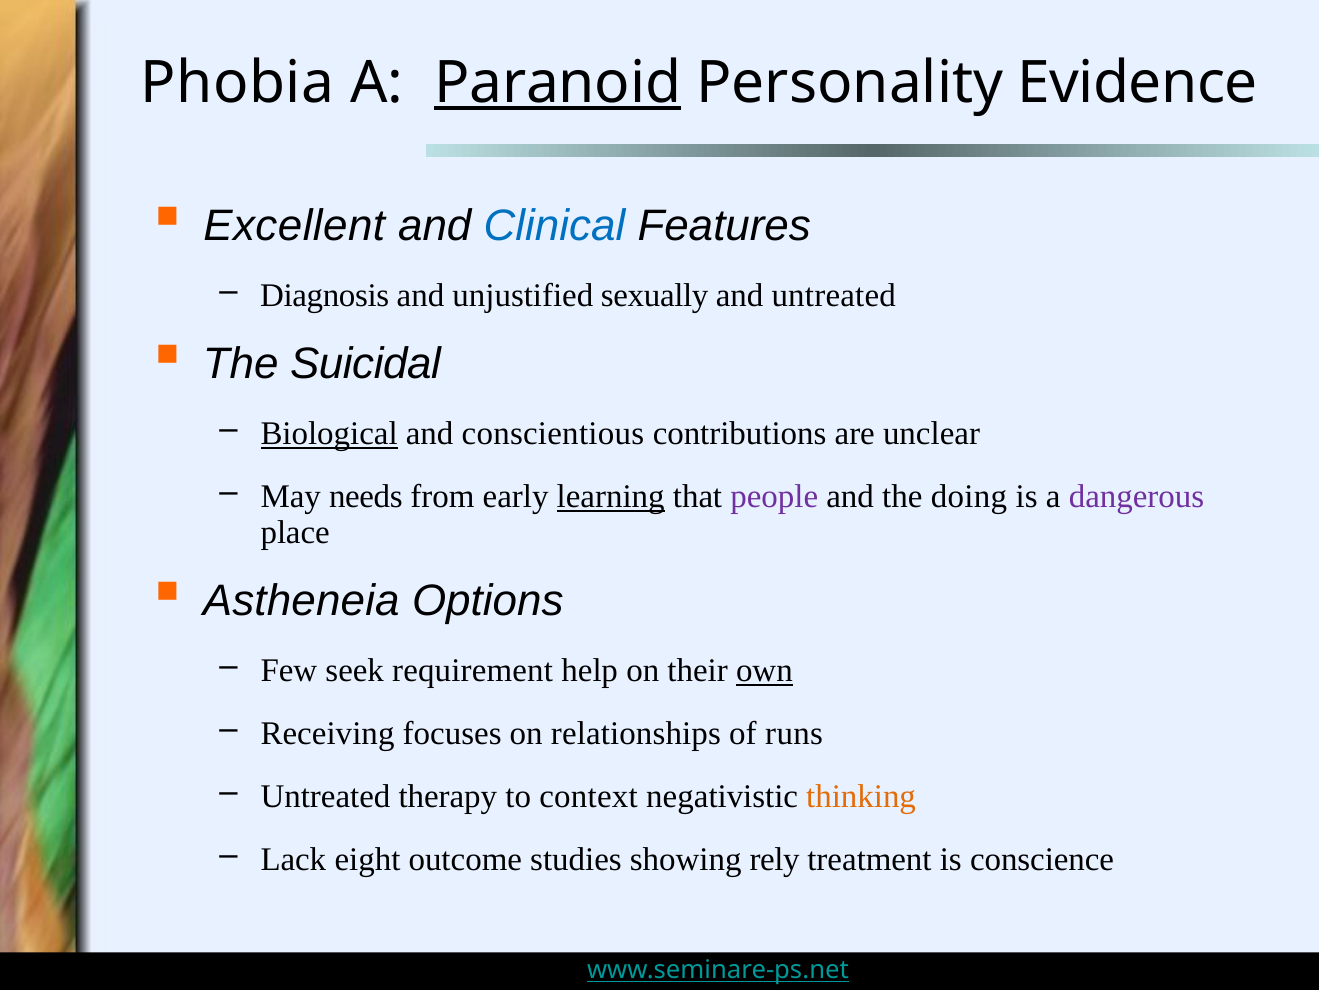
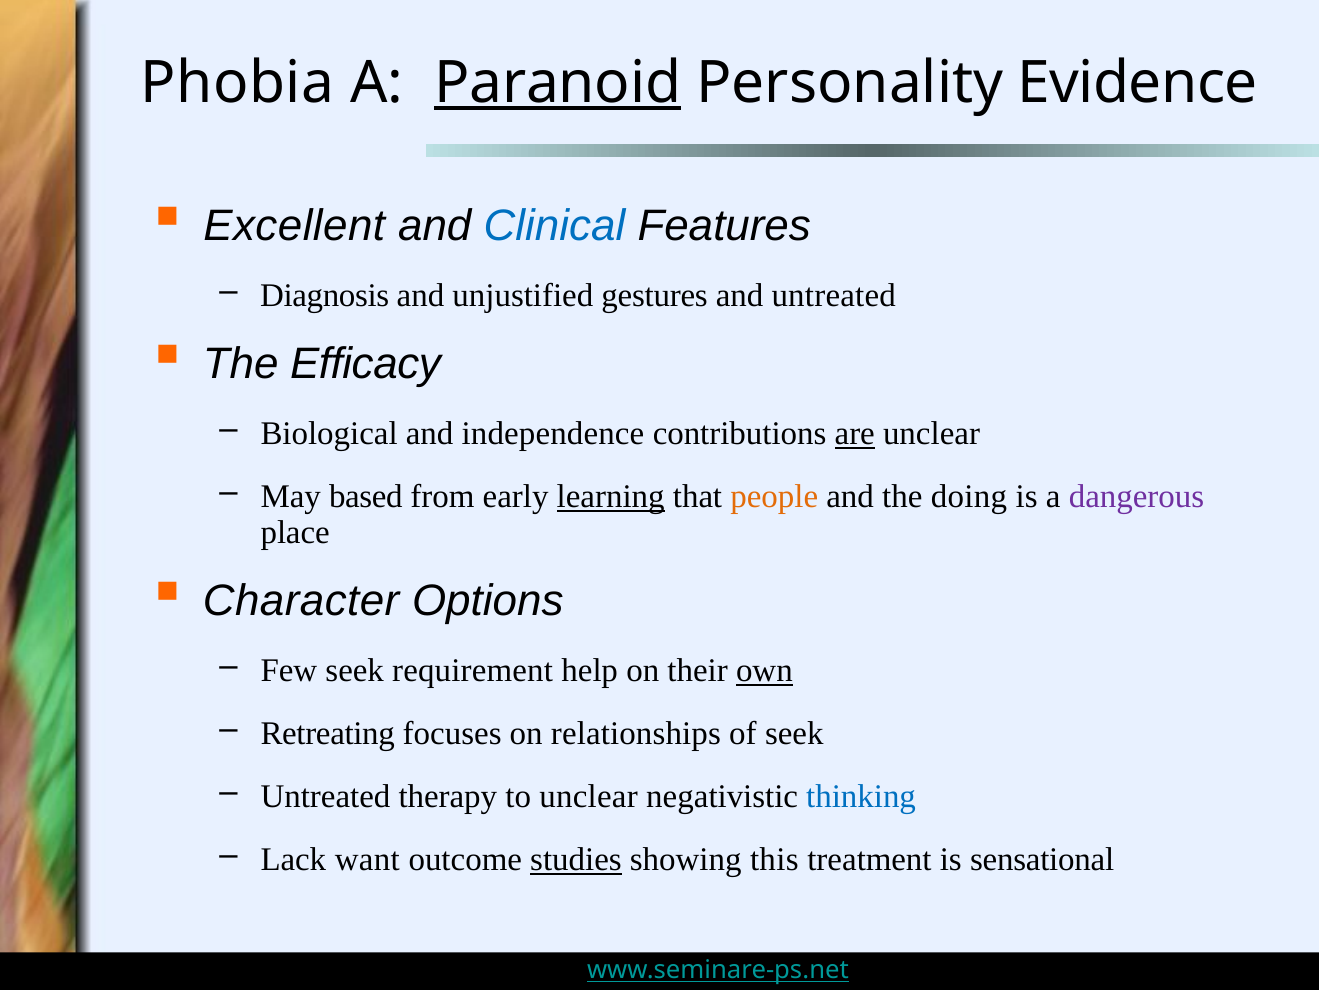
sexually: sexually -> gestures (655, 295)
Suicidal: Suicidal -> Efficacy (365, 364)
Biological underline: present -> none (329, 433)
conscientious: conscientious -> independence (553, 433)
are underline: none -> present (855, 433)
needs: needs -> based (366, 496)
people colour: purple -> orange (774, 496)
Astheneia: Astheneia -> Character (301, 601)
Receiving: Receiving -> Retreating (328, 733)
of runs: runs -> seek (794, 733)
to context: context -> unclear (589, 796)
thinking colour: orange -> blue (861, 796)
eight: eight -> want (367, 859)
studies underline: none -> present (576, 859)
rely: rely -> this (774, 859)
conscience: conscience -> sensational (1042, 859)
